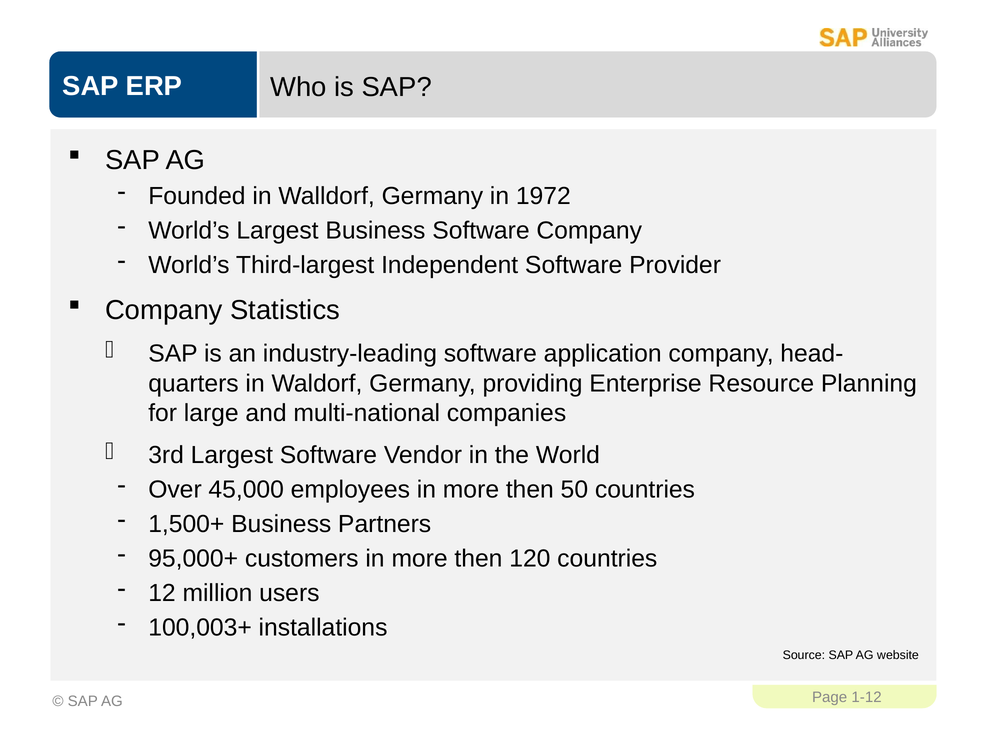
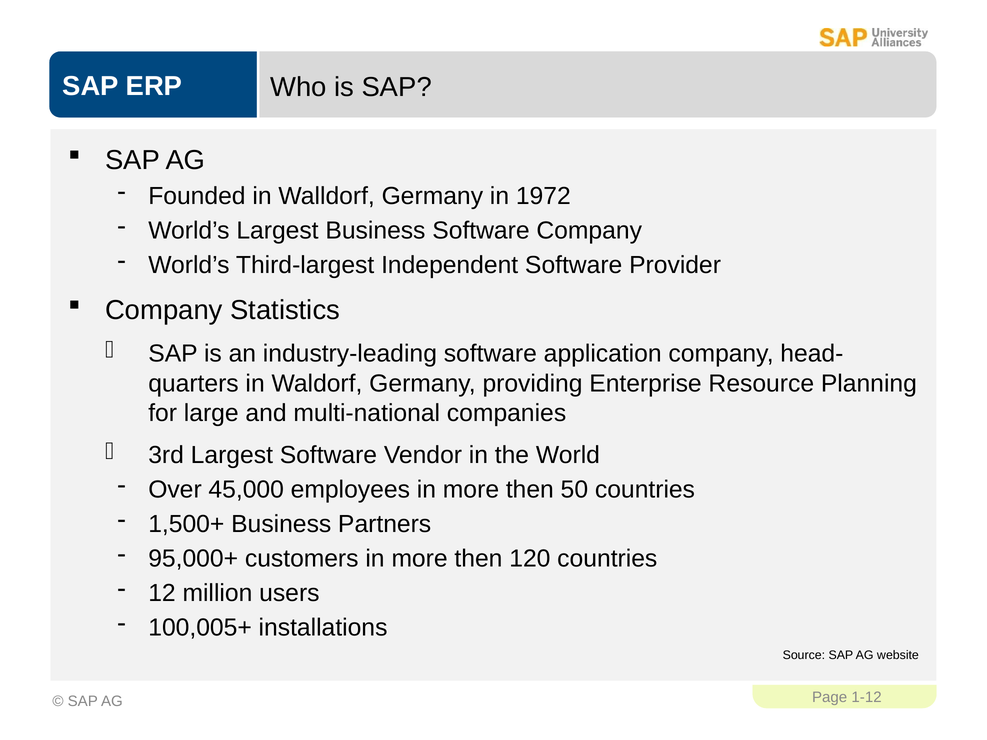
100,003+: 100,003+ -> 100,005+ (200, 628)
